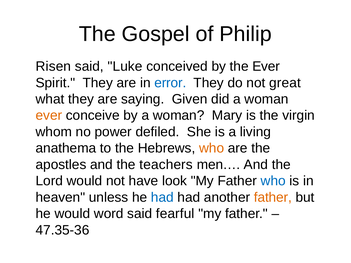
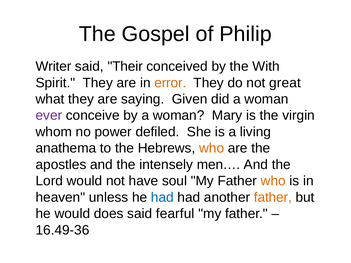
Risen: Risen -> Writer (53, 66)
Luke: Luke -> Their (125, 66)
the Ever: Ever -> With (266, 66)
error colour: blue -> orange (170, 83)
ever colour: orange -> purple (49, 116)
teachers: teachers -> intensely (166, 165)
look: look -> soul (175, 181)
who colour: blue -> orange (273, 181)
word: word -> does (109, 214)
47.35-36: 47.35-36 -> 16.49-36 (63, 230)
